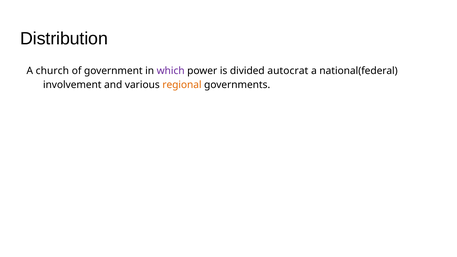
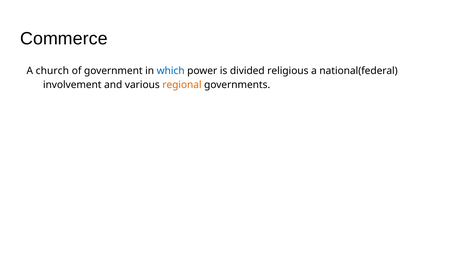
Distribution: Distribution -> Commerce (64, 39)
which colour: purple -> blue (171, 71)
autocrat: autocrat -> religious (288, 71)
